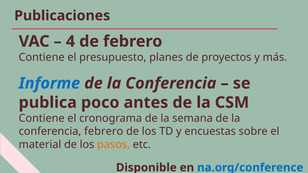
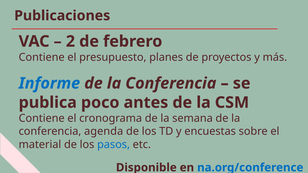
4: 4 -> 2 (70, 41)
conferencia febrero: febrero -> agenda (104, 132)
pasos colour: orange -> blue (114, 145)
